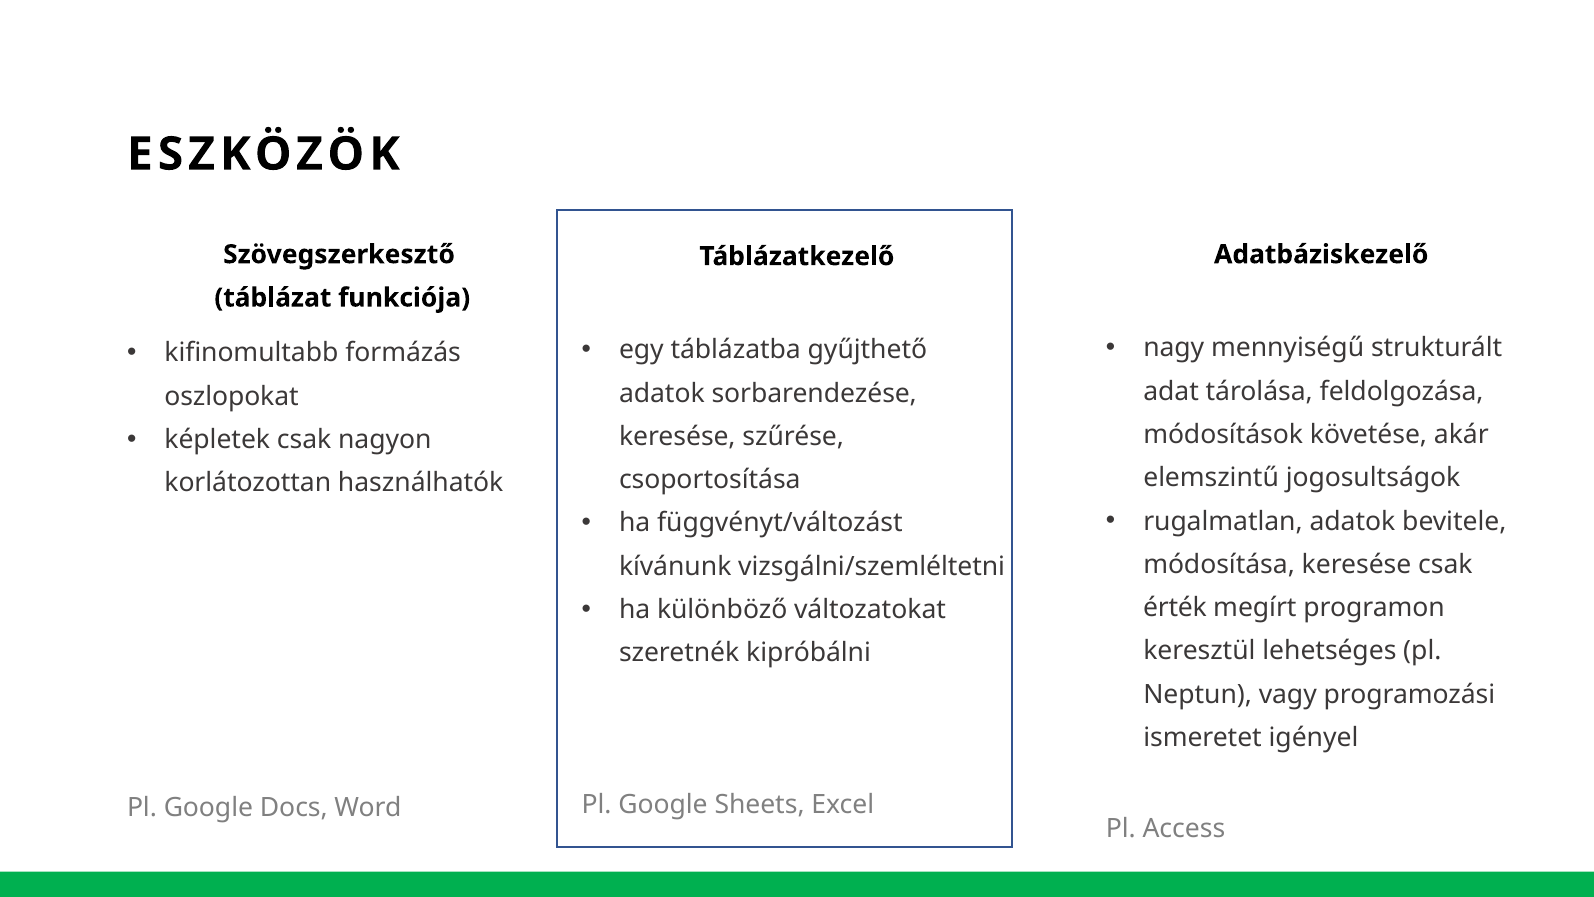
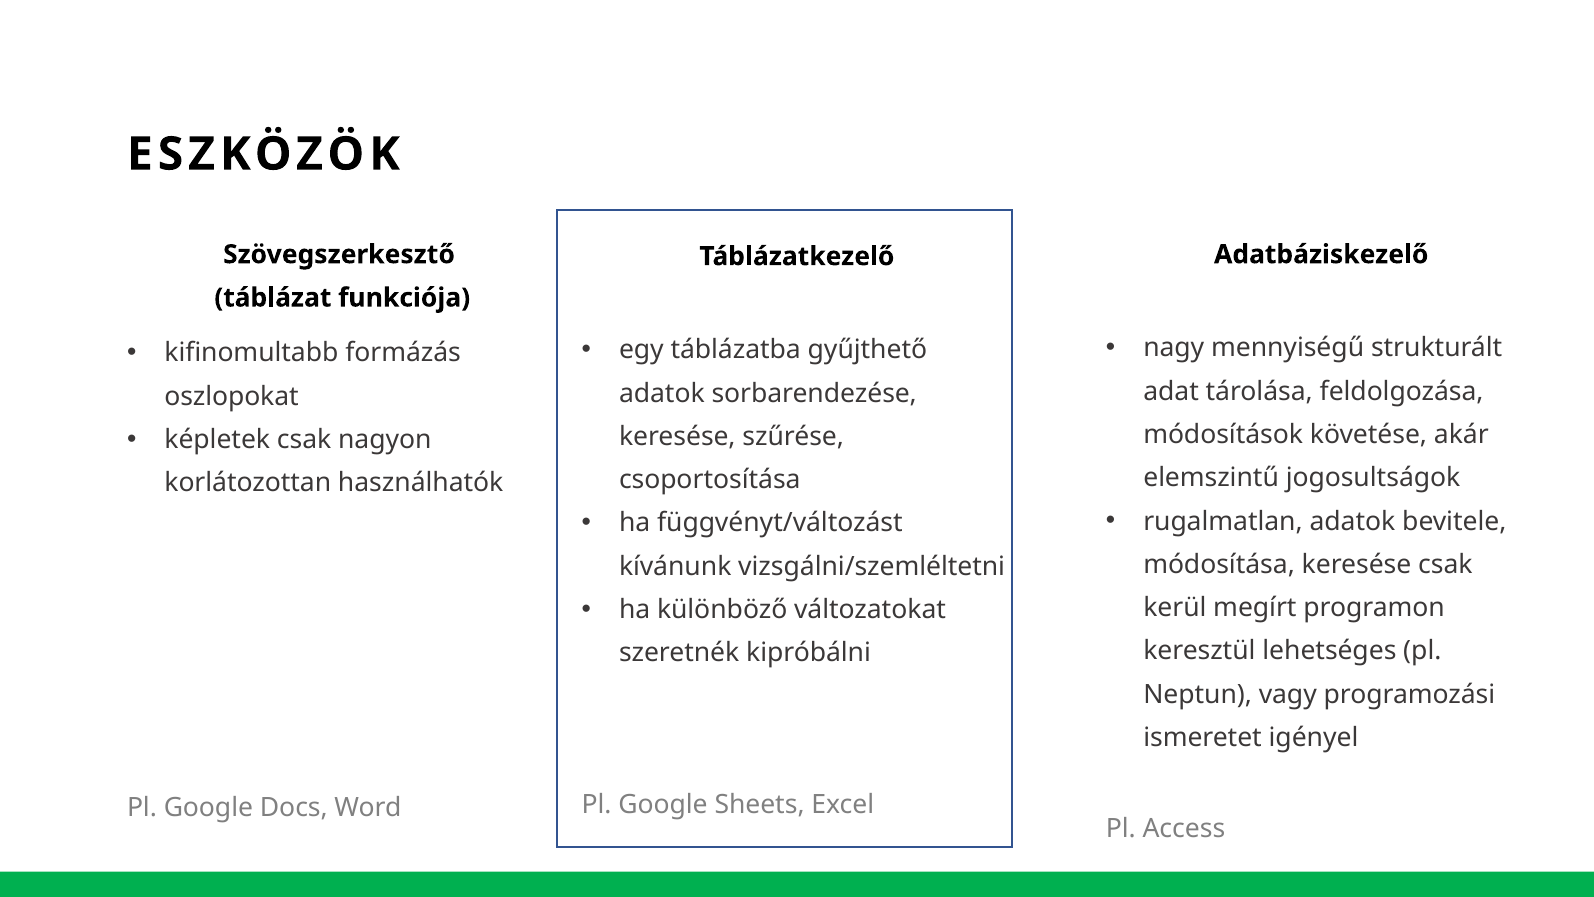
érték: érték -> kerül (1175, 608)
